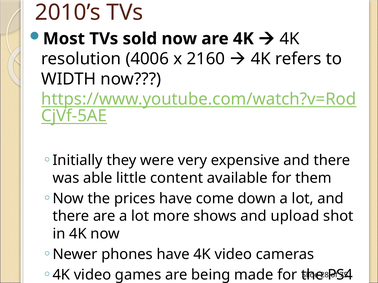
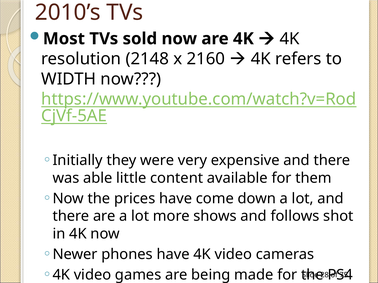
4006: 4006 -> 2148 (147, 59)
upload: upload -> follows (295, 216)
